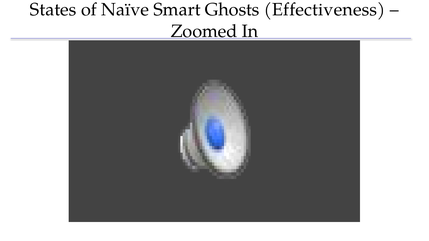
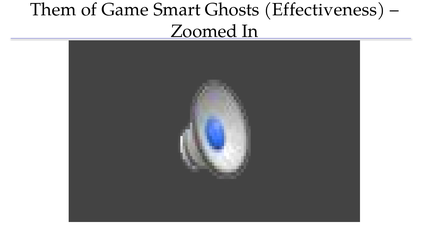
States: States -> Them (53, 10)
Naïve: Naïve -> Game (125, 10)
